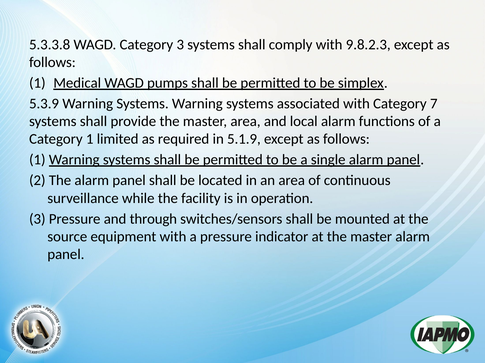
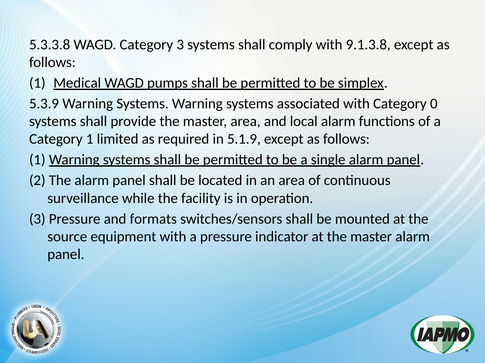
9.8.2.3: 9.8.2.3 -> 9.1.3.8 (368, 45)
7: 7 -> 0 (434, 104)
through: through -> formats (153, 219)
